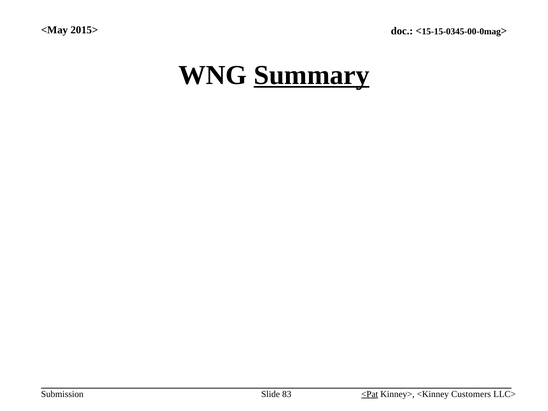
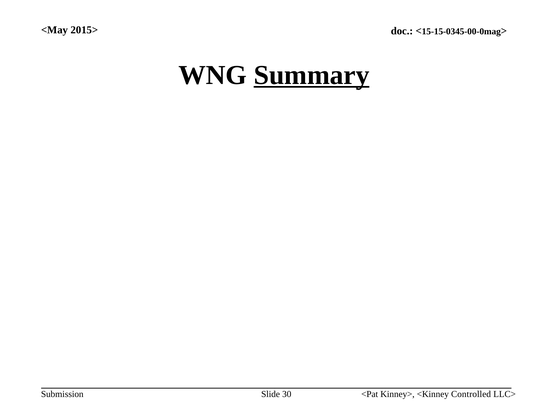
83: 83 -> 30 (287, 394)
<Pat underline: present -> none (370, 394)
Customers: Customers -> Controlled (471, 394)
